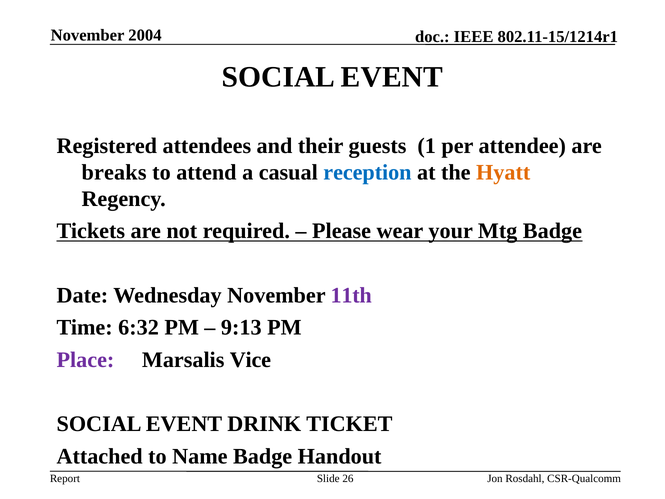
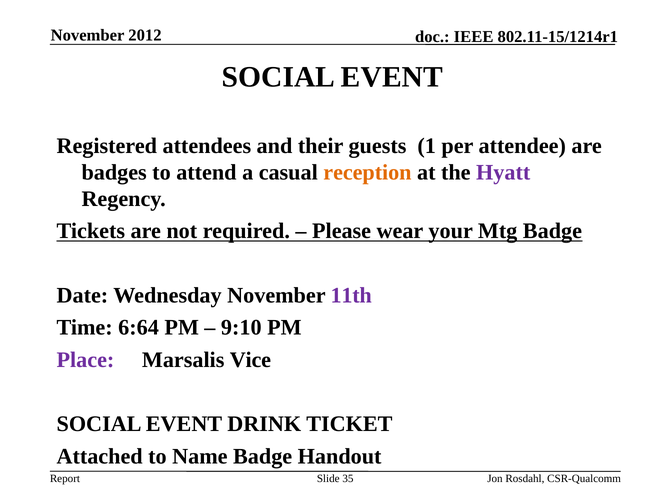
2004: 2004 -> 2012 (145, 35)
breaks: breaks -> badges (114, 172)
reception colour: blue -> orange (367, 172)
Hyatt colour: orange -> purple (503, 172)
6:32: 6:32 -> 6:64 (139, 327)
9:13: 9:13 -> 9:10 (241, 327)
26: 26 -> 35 (348, 478)
